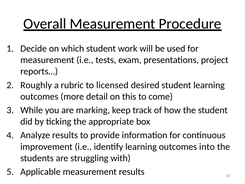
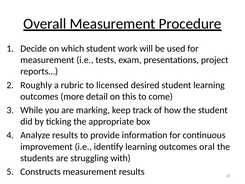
into: into -> oral (207, 146)
Applicable: Applicable -> Constructs (41, 172)
